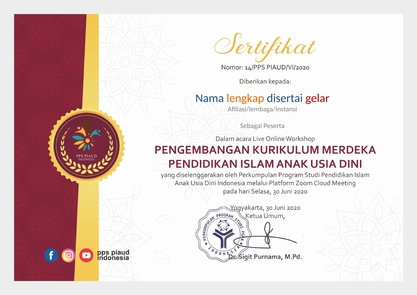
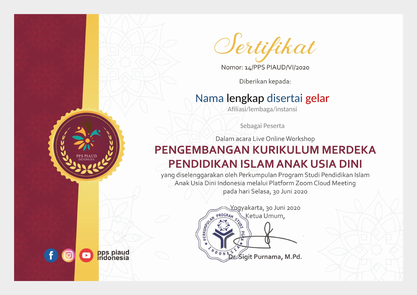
lengkap colour: orange -> black (245, 98)
